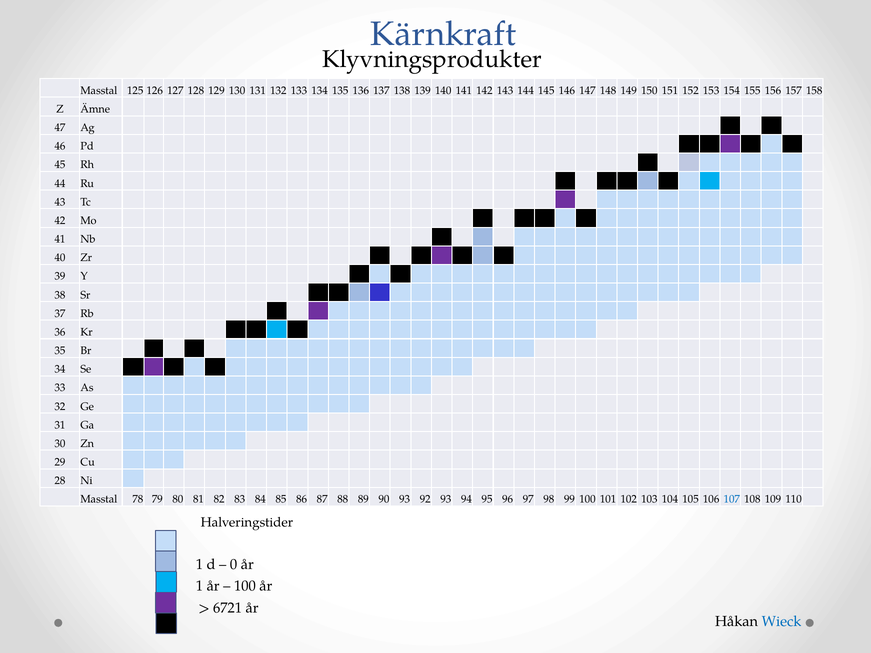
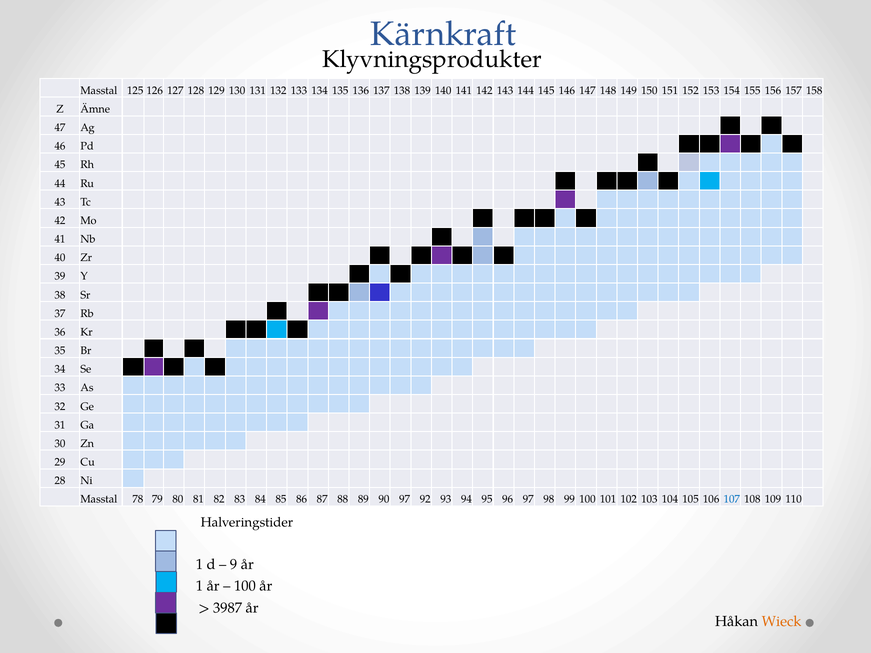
90 93: 93 -> 97 (405, 499)
0: 0 -> 9 (234, 564)
6721: 6721 -> 3987 (228, 608)
Wieck colour: blue -> orange (782, 622)
